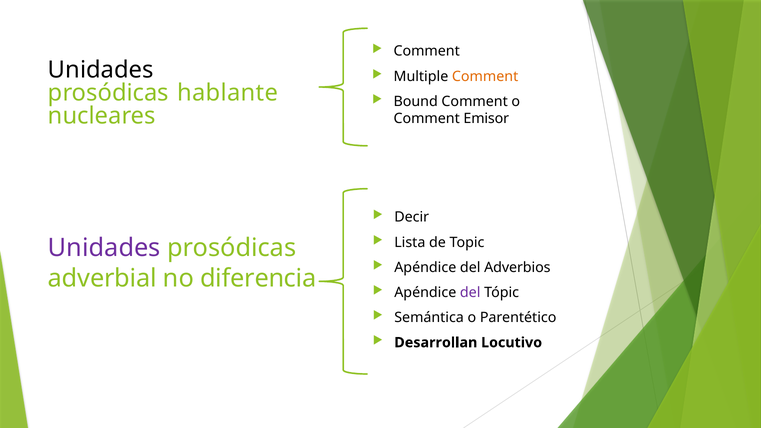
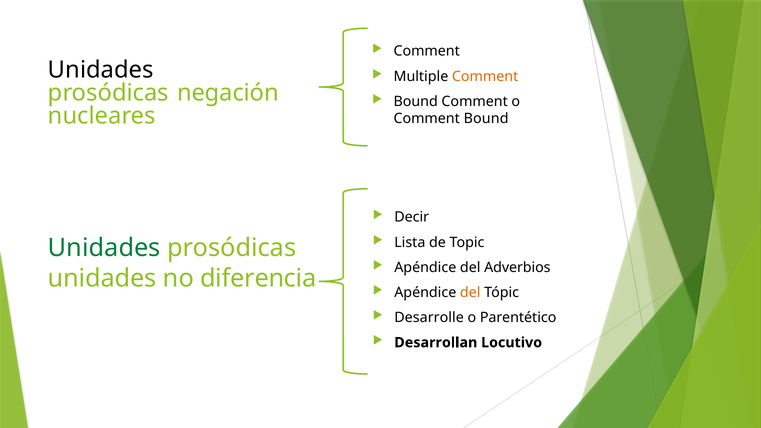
hablante: hablante -> negación (228, 93)
Comment Emisor: Emisor -> Bound (486, 119)
Unidades colour: purple -> green (104, 248)
adverbial: adverbial -> unidades (102, 278)
del colour: purple -> orange (470, 292)
Semántica: Semántica -> Desarrolle (429, 318)
